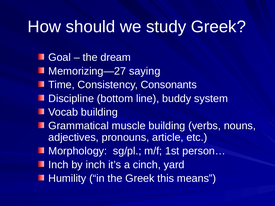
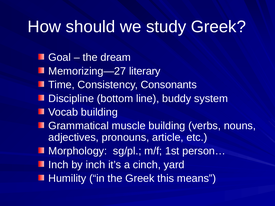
saying: saying -> literary (145, 71)
